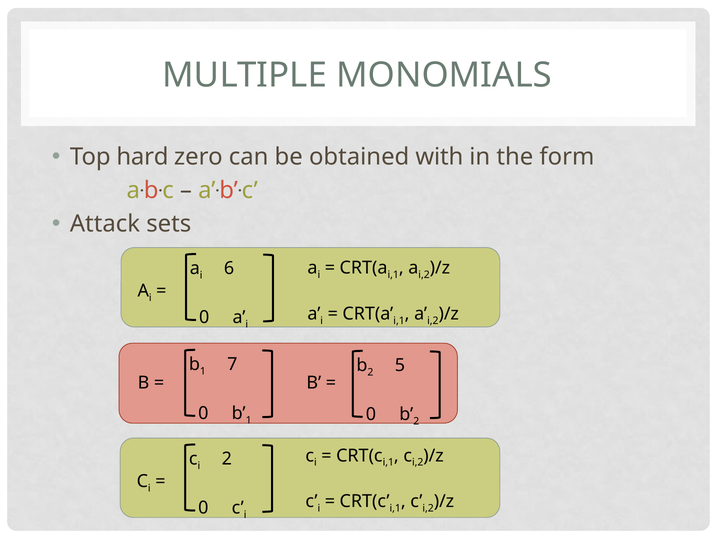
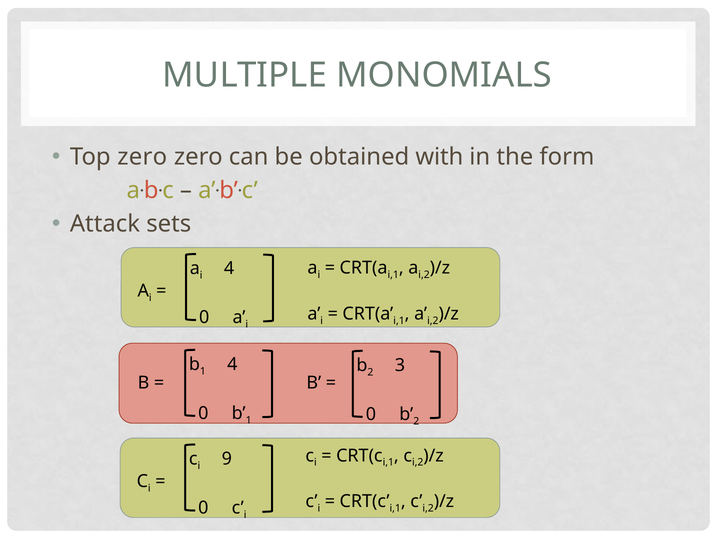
Top hard: hard -> zero (142, 157)
6: 6 -> 4 (229, 268)
7: 7 -> 4 (232, 364)
5: 5 -> 3 (400, 365)
2: 2 -> 9 (227, 459)
